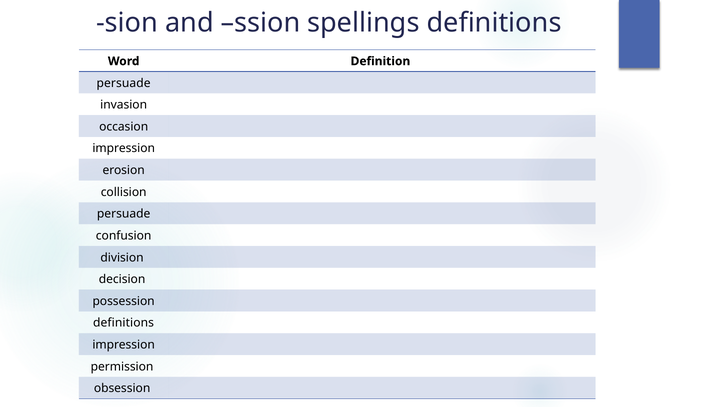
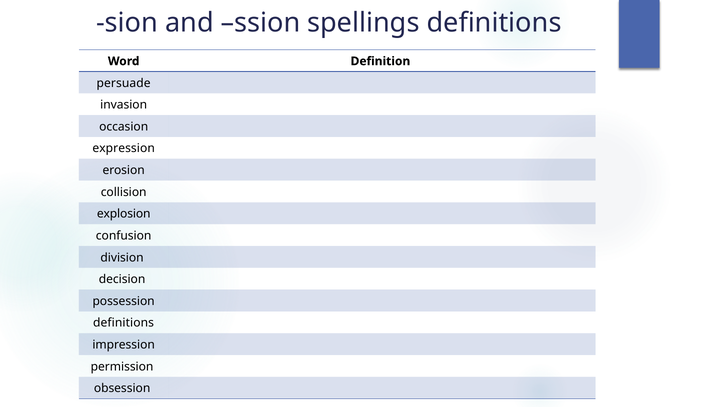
impression: impression -> expression (124, 148)
persuade: persuade -> explosion (124, 214)
